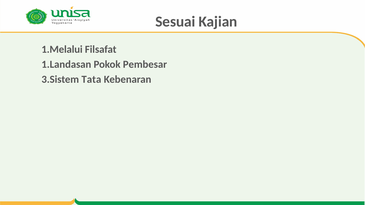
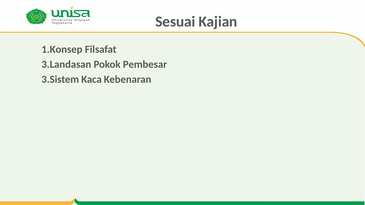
1.Melalui: 1.Melalui -> 1.Konsep (62, 50)
1.Landasan: 1.Landasan -> 3.Landasan (66, 64)
Tata: Tata -> Kaca (91, 79)
